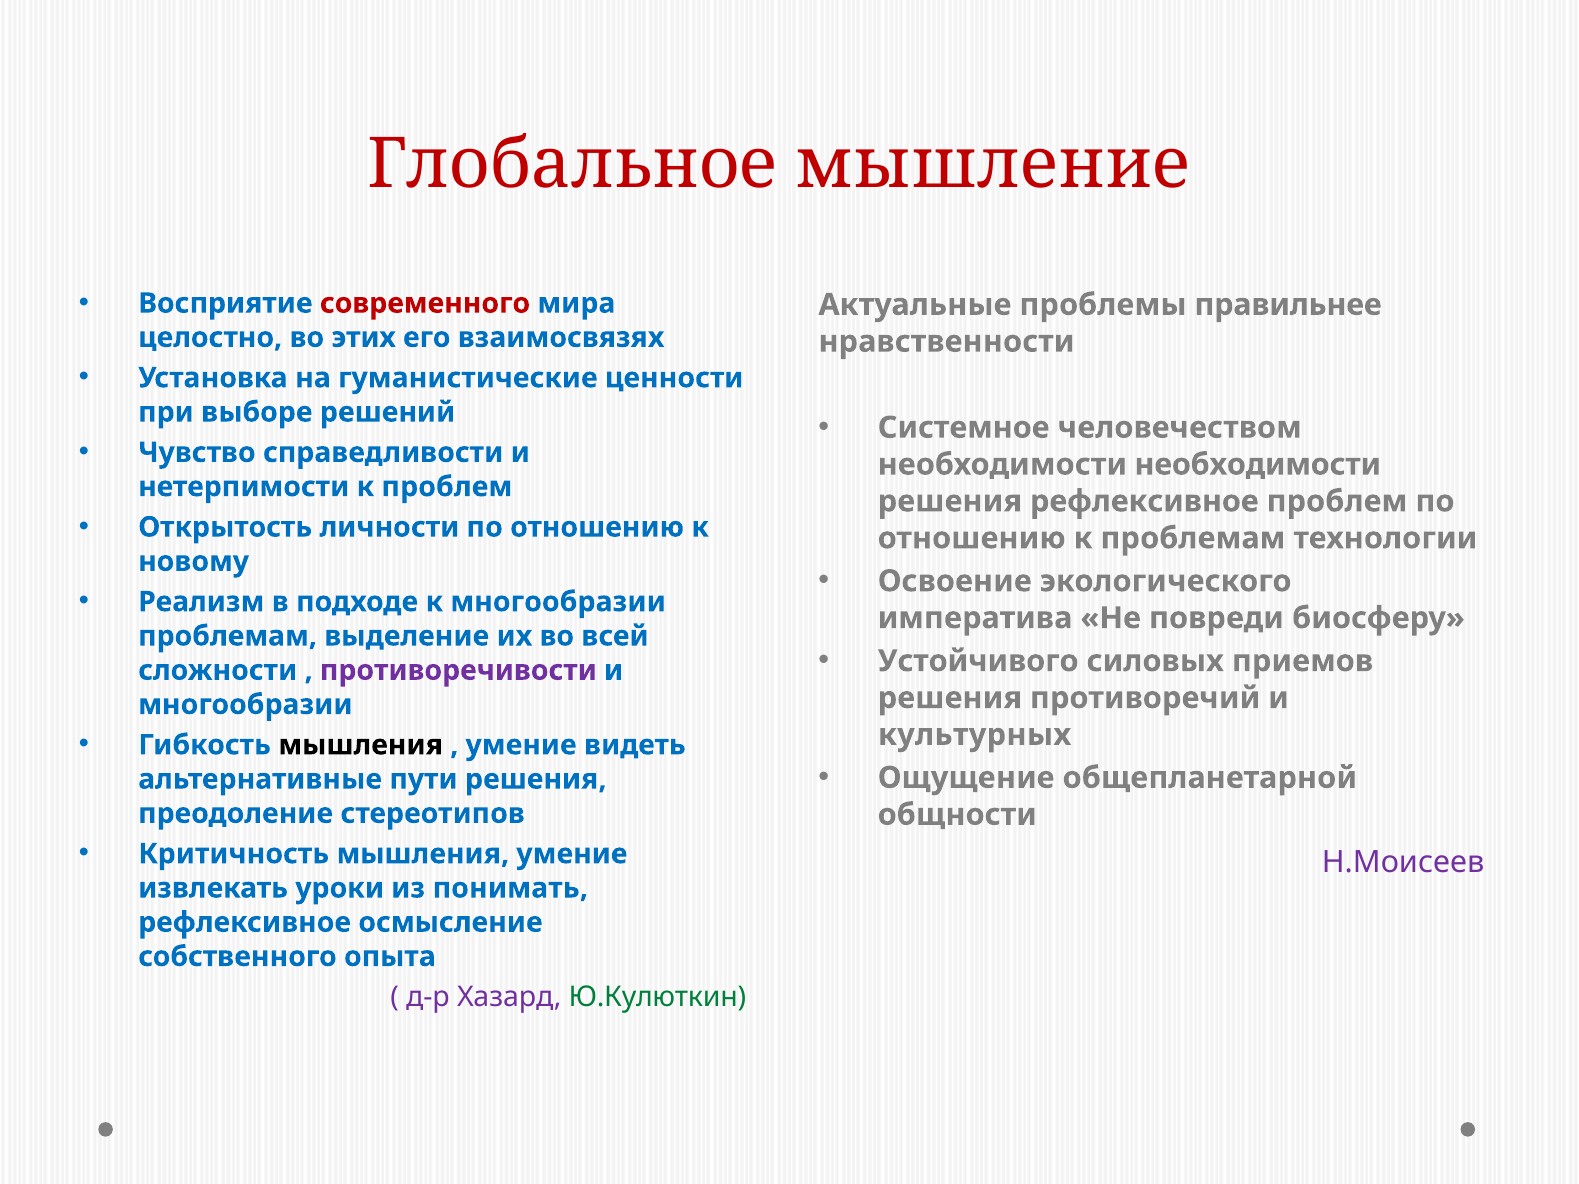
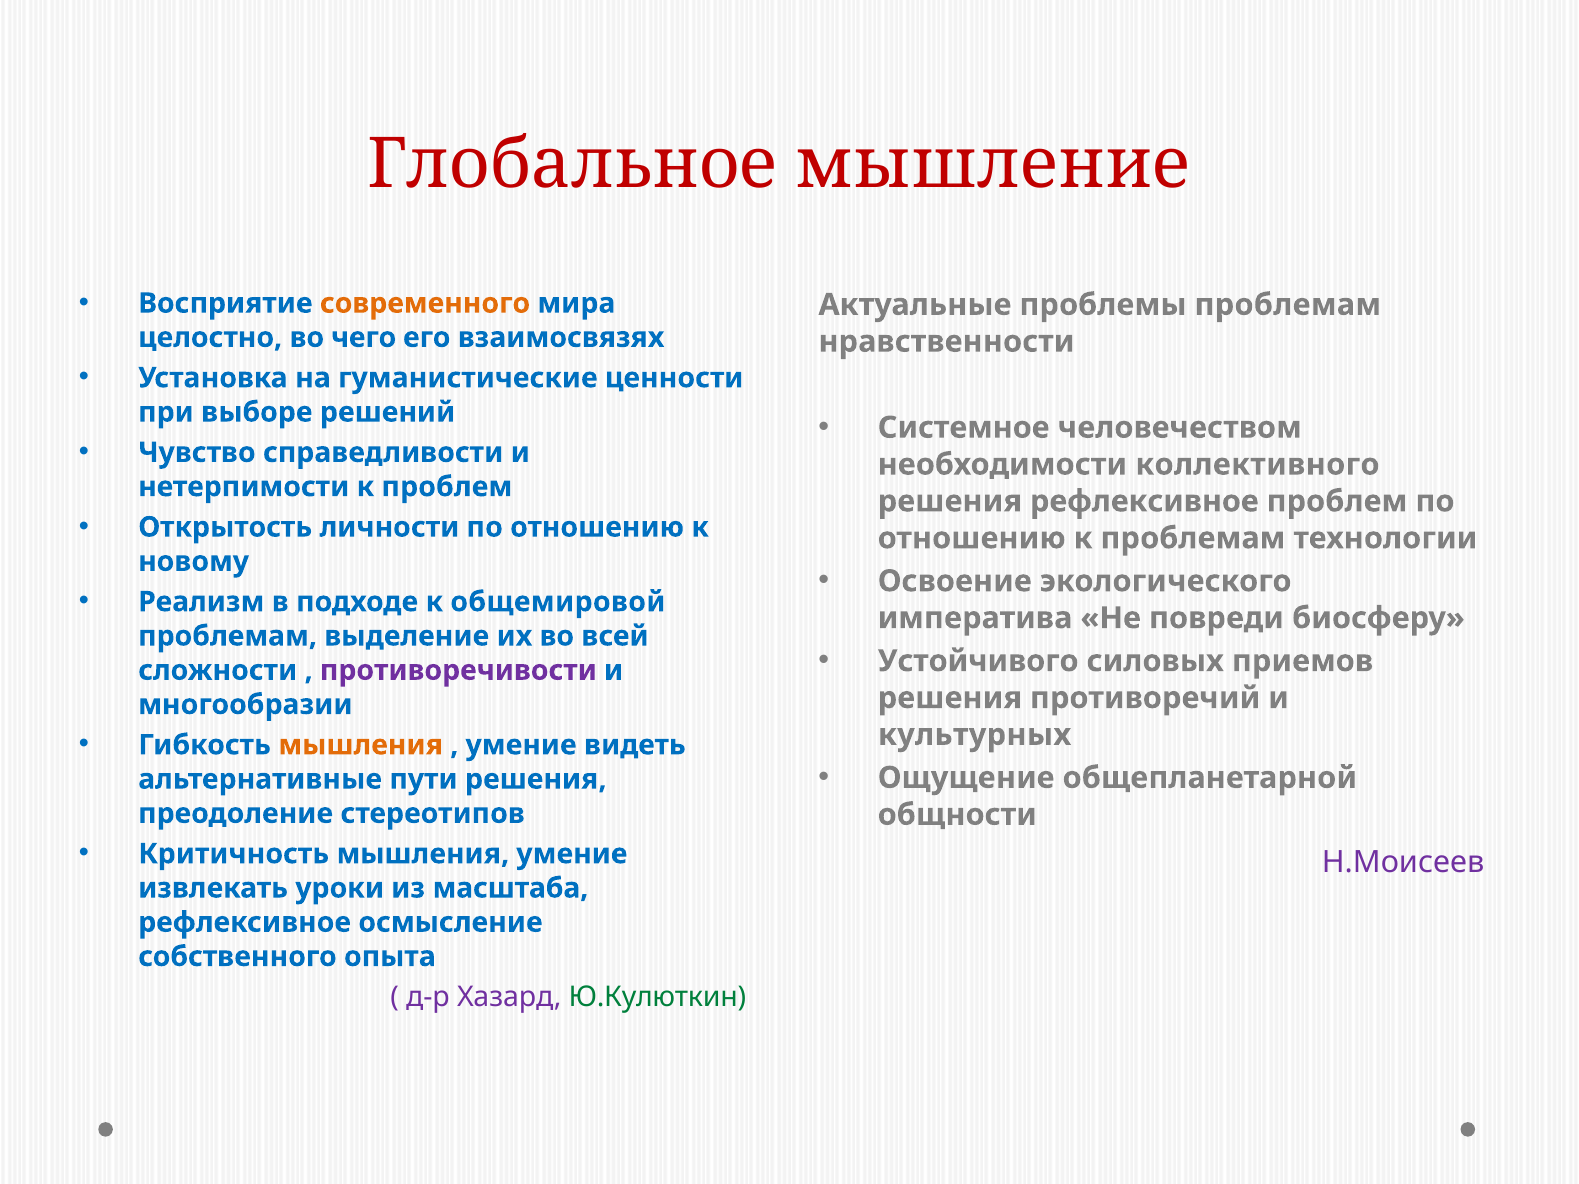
современного colour: red -> orange (425, 303)
проблемы правильнее: правильнее -> проблемам (1288, 305)
этих: этих -> чего (364, 338)
необходимости необходимости: необходимости -> коллективного (1257, 465)
к многообразии: многообразии -> общемировой (558, 602)
мышления colour: black -> orange (361, 745)
понимать: понимать -> масштаба (510, 888)
